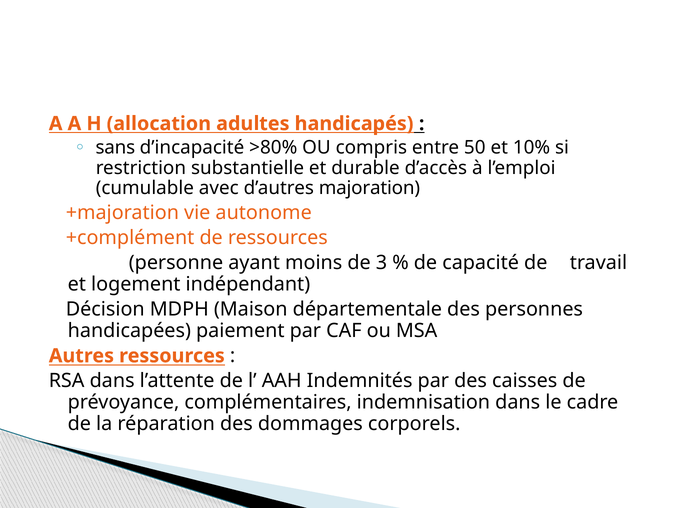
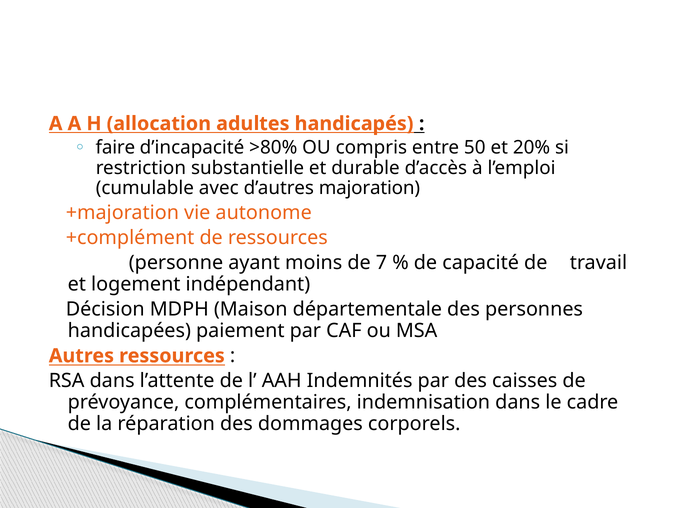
sans: sans -> faire (115, 148)
10%: 10% -> 20% (532, 148)
3: 3 -> 7 (381, 263)
